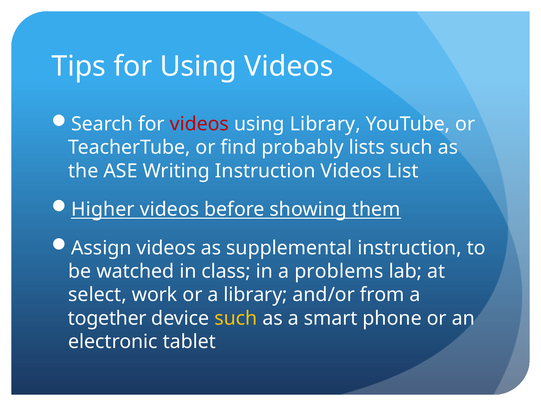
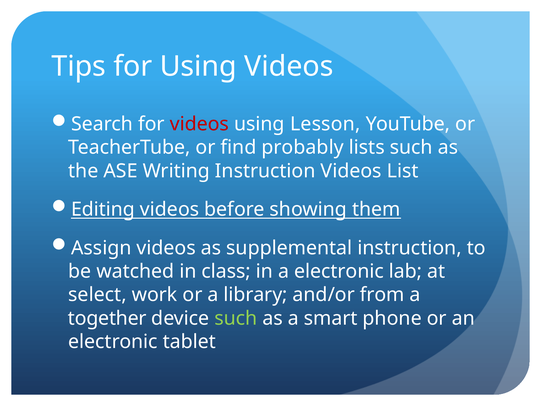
using Library: Library -> Lesson (325, 124)
Higher: Higher -> Editing (103, 209)
a problems: problems -> electronic (339, 271)
such colour: yellow -> light green (236, 318)
